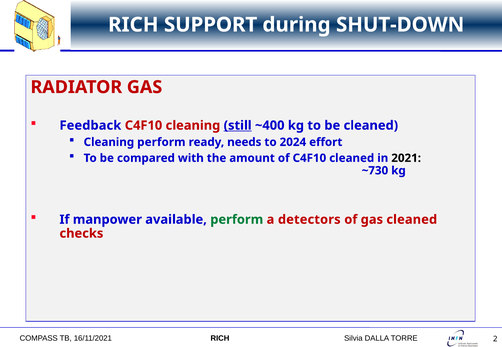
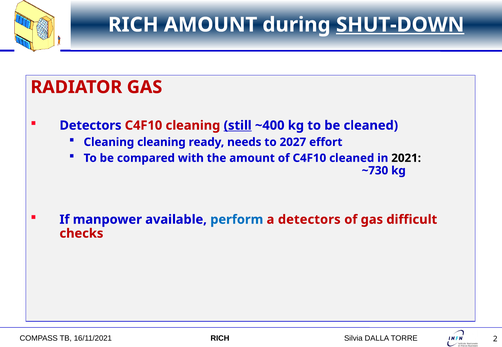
RICH SUPPORT: SUPPORT -> AMOUNT (211, 25)
SHUT-DOWN underline: none -> present (400, 25)
Feedback: Feedback -> Detectors (90, 126)
Cleaning perform: perform -> cleaning (161, 142)
2024: 2024 -> 2027 (293, 142)
perform colour: green -> blue (237, 220)
gas cleaned: cleaned -> difficult (412, 220)
